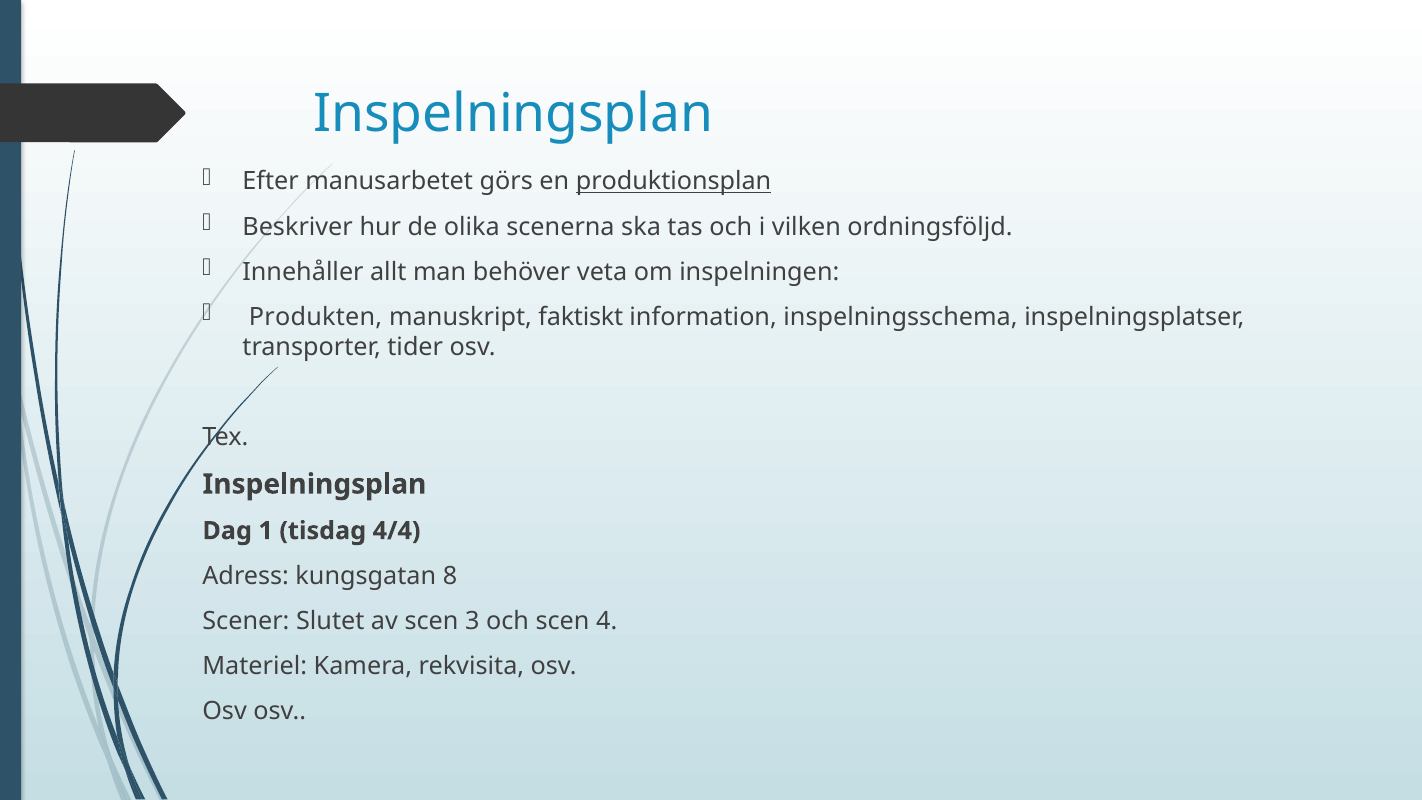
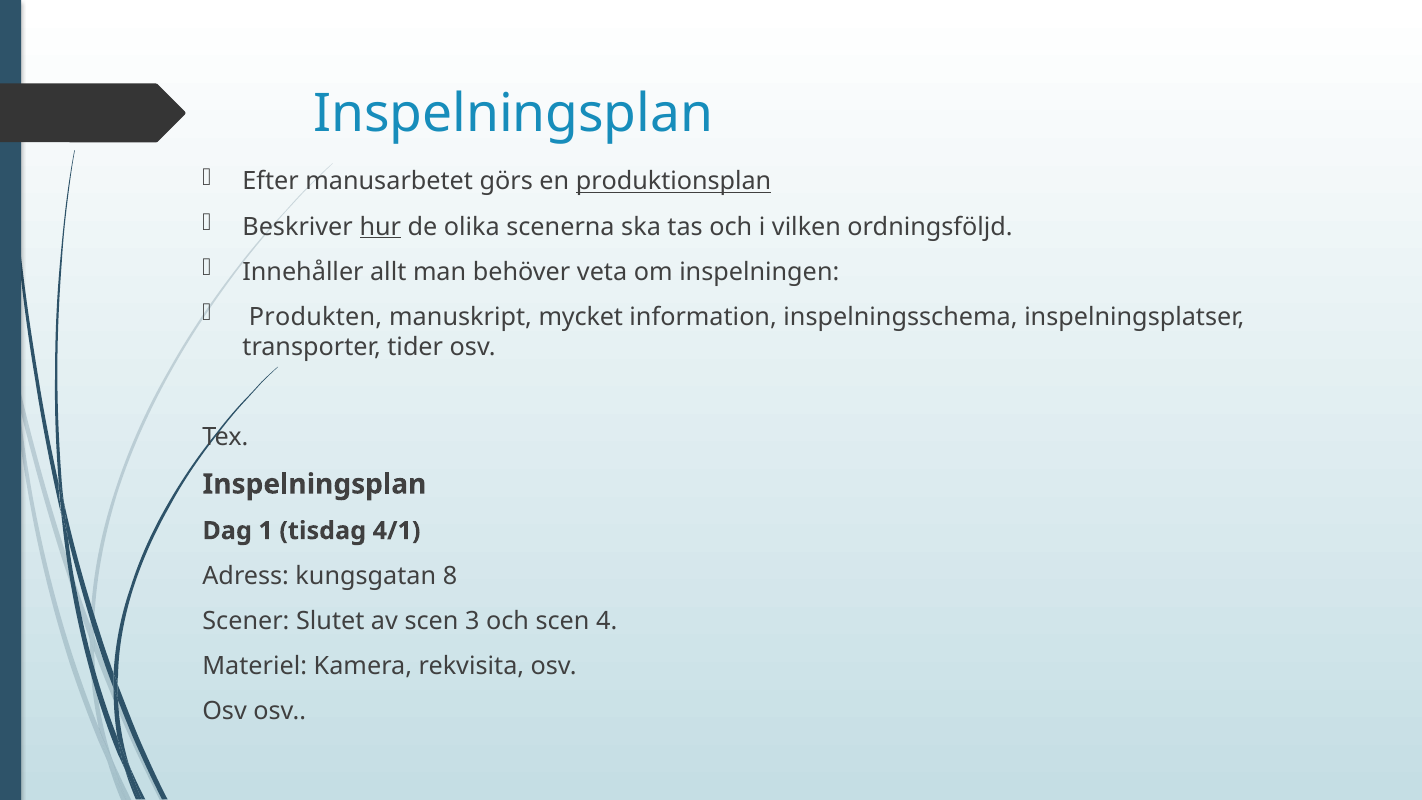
hur underline: none -> present (380, 227)
faktiskt: faktiskt -> mycket (581, 317)
4/4: 4/4 -> 4/1 (397, 531)
